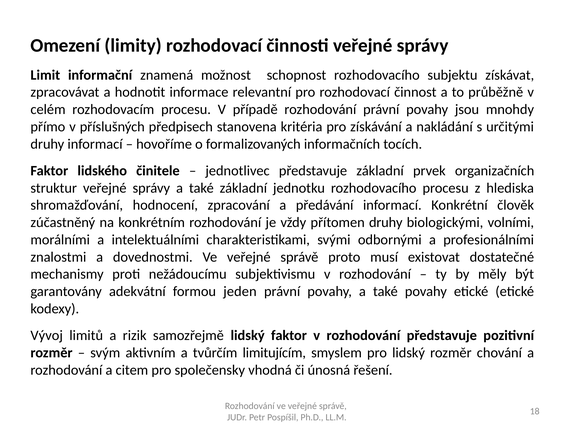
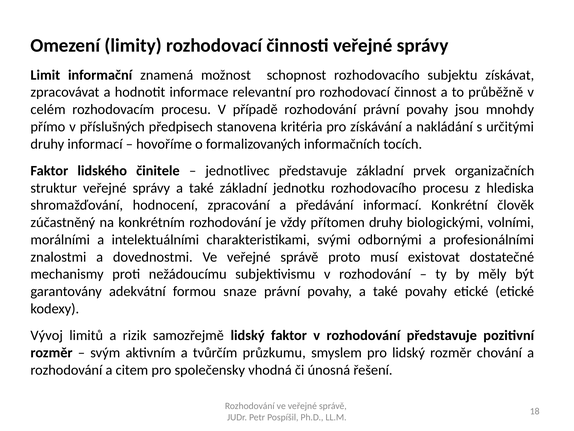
jeden: jeden -> snaze (240, 291)
limitujícím: limitujícím -> průzkumu (274, 352)
